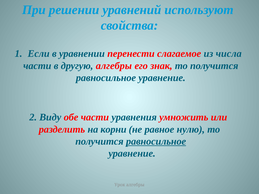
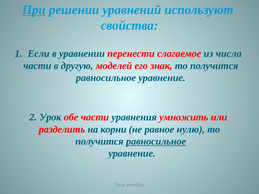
При underline: none -> present (34, 10)
другую алгебры: алгебры -> моделей (114, 66)
2 Виду: Виду -> Урок (50, 117)
